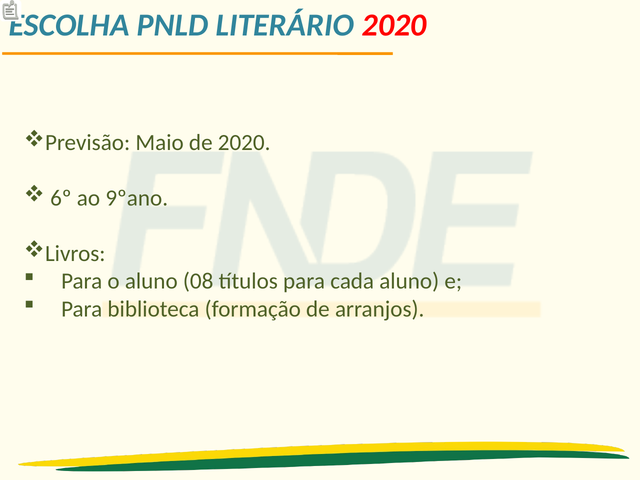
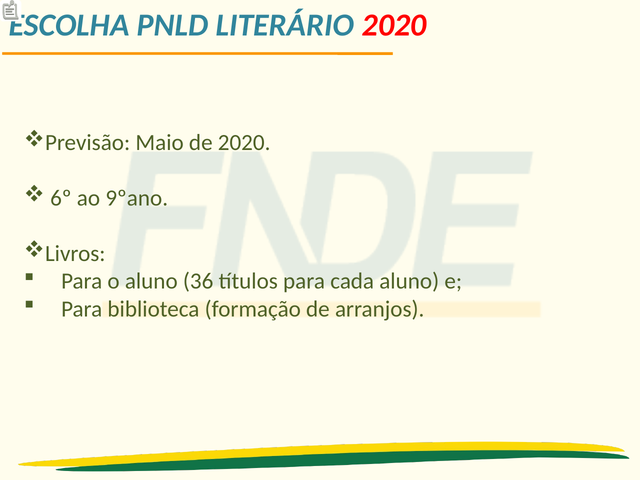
08: 08 -> 36 (198, 281)
